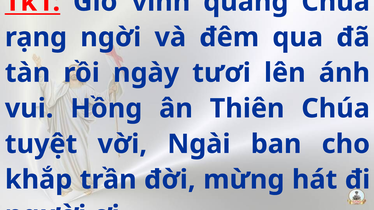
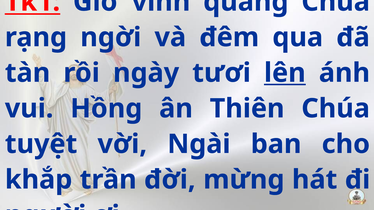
lên underline: none -> present (285, 73)
